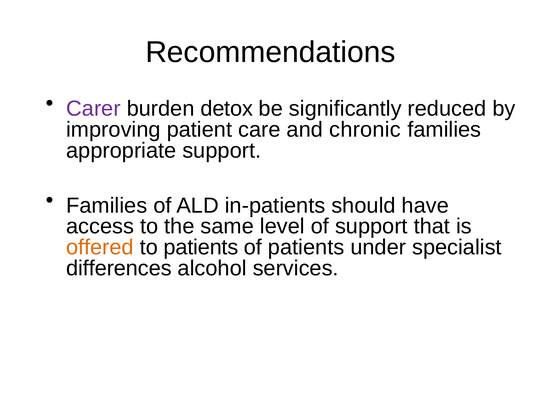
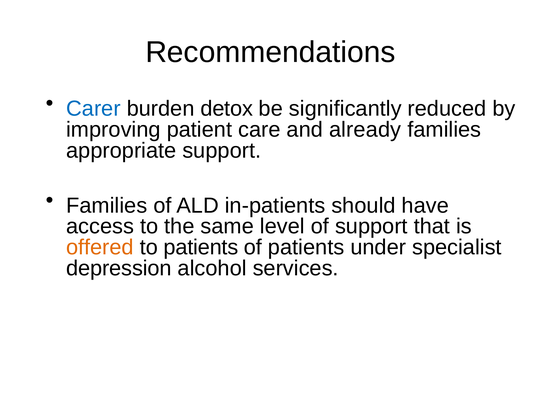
Carer colour: purple -> blue (93, 109)
chronic: chronic -> already (365, 129)
differences: differences -> depression (119, 268)
